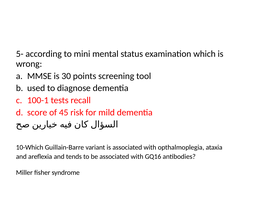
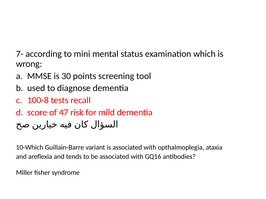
5-: 5- -> 7- (20, 54)
100-1: 100-1 -> 100-8 (38, 101)
45: 45 -> 47 (64, 113)
